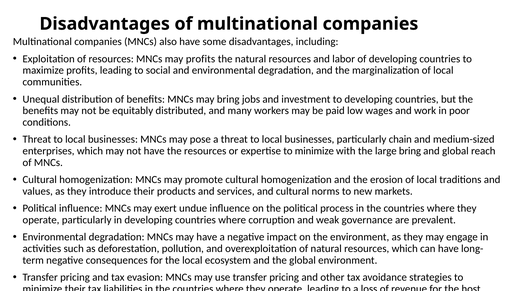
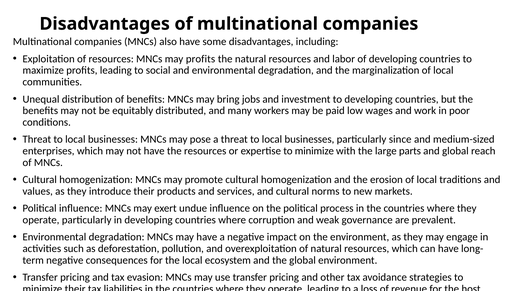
chain: chain -> since (400, 139)
large bring: bring -> parts (410, 151)
